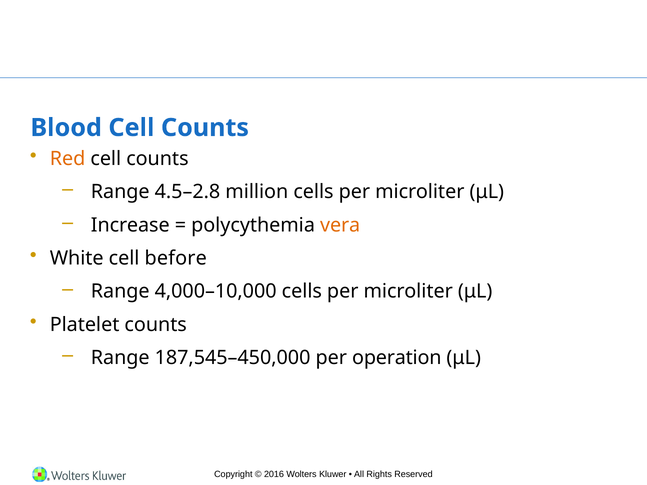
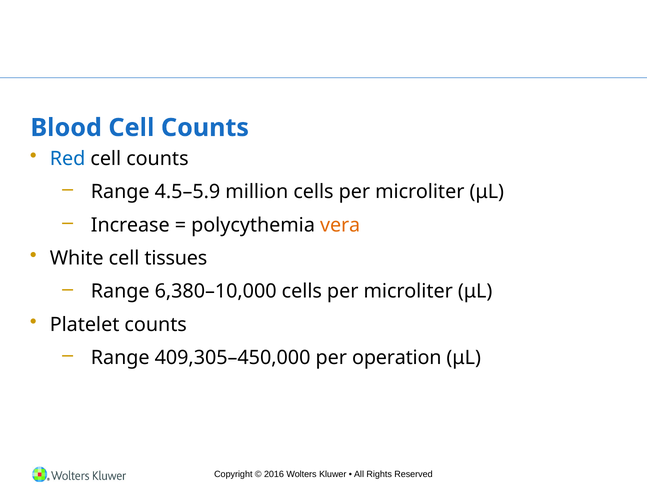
Red colour: orange -> blue (68, 159)
4.5–2.8: 4.5–2.8 -> 4.5–5.9 (187, 192)
before: before -> tissues (176, 258)
4,000–10,000: 4,000–10,000 -> 6,380–10,000 (216, 292)
187,545–450,000: 187,545–450,000 -> 409,305–450,000 (233, 358)
